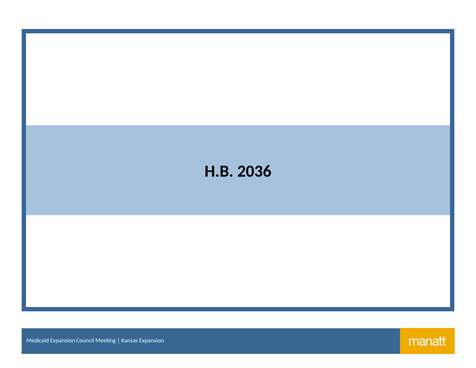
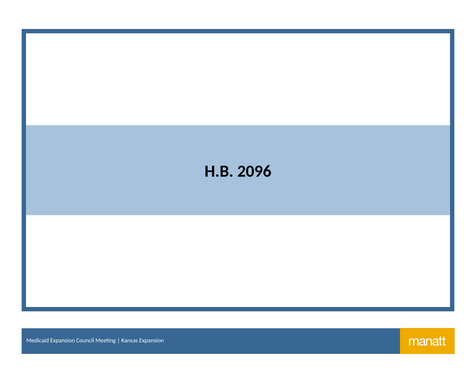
2036: 2036 -> 2096 (254, 171)
